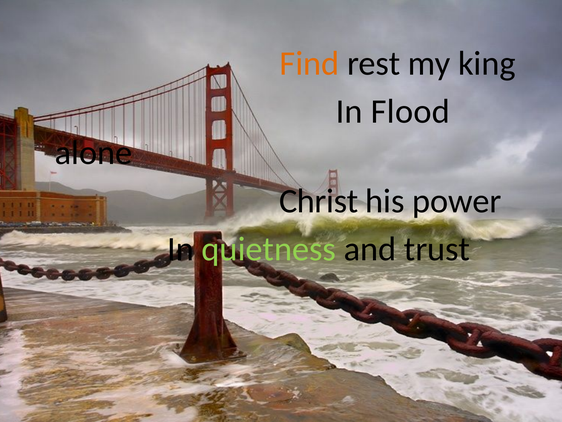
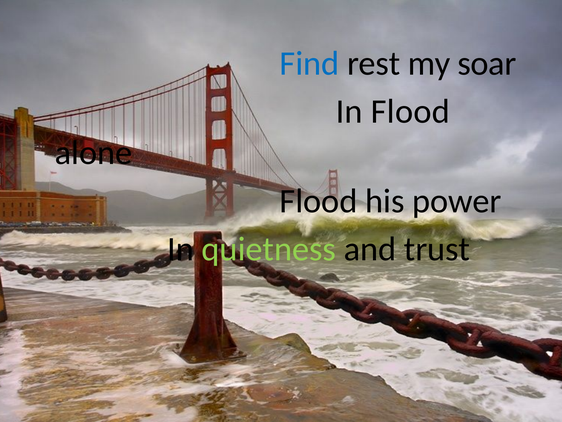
Find colour: orange -> blue (309, 63)
king: king -> soar (487, 63)
Christ: Christ -> Flood (319, 201)
